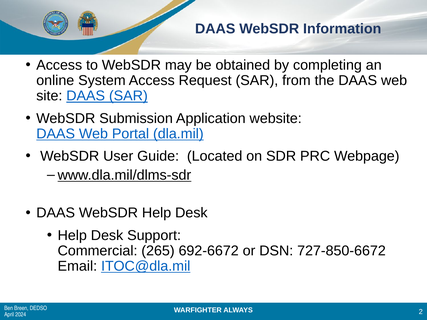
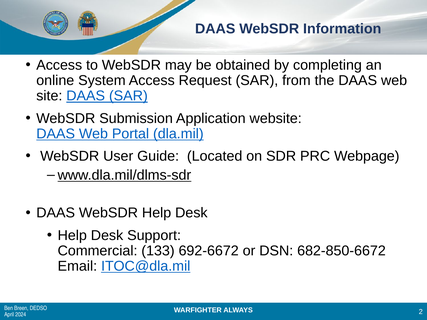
265: 265 -> 133 (158, 251)
727-850-6672: 727-850-6672 -> 682-850-6672 (341, 251)
